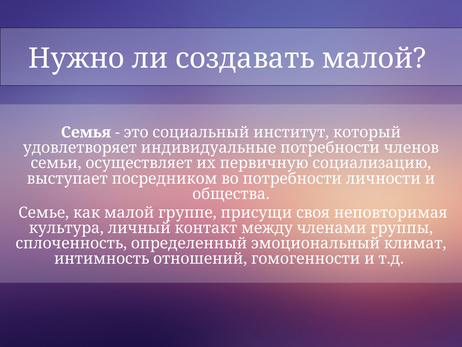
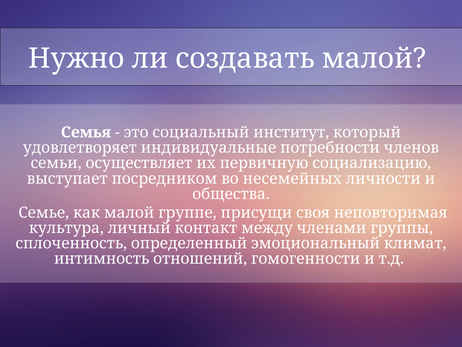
во потребности: потребности -> несемейных (292, 178)
